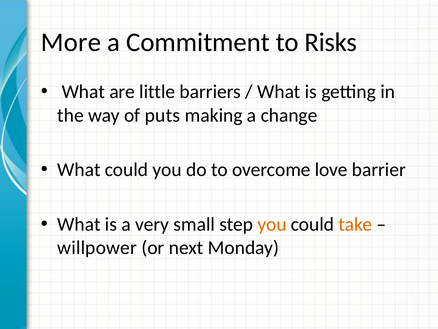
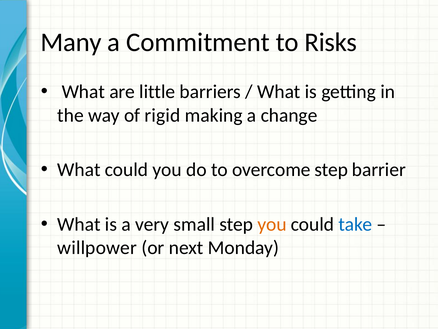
More: More -> Many (71, 42)
puts: puts -> rigid (162, 115)
overcome love: love -> step (331, 170)
take colour: orange -> blue (355, 224)
